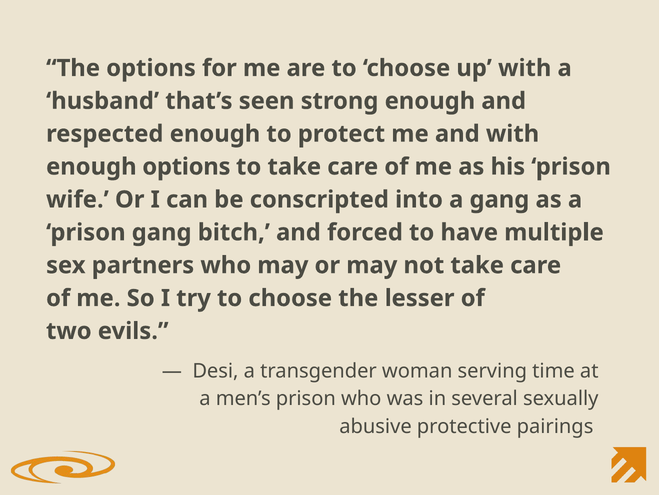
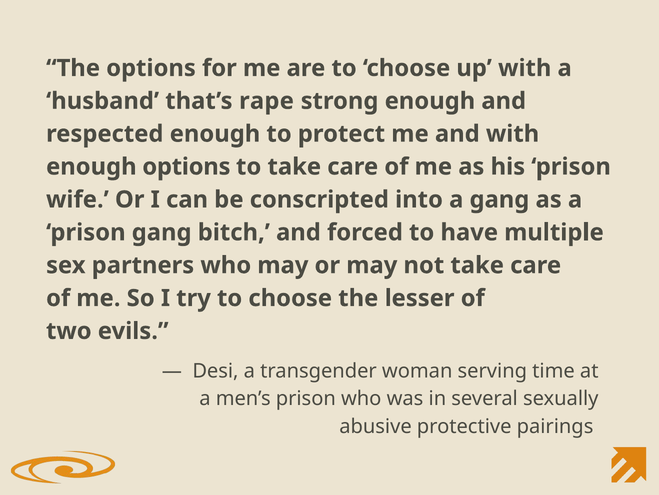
seen: seen -> rape (266, 101)
